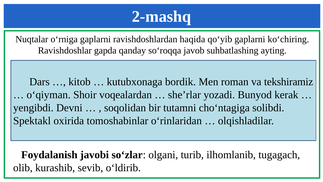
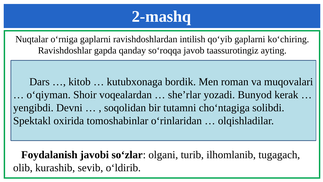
haqida: haqida -> intilish (193, 39)
suhbatlashing: suhbatlashing -> taassurotingiz (233, 51)
tekshiramiz: tekshiramiz -> muqovalari (289, 82)
